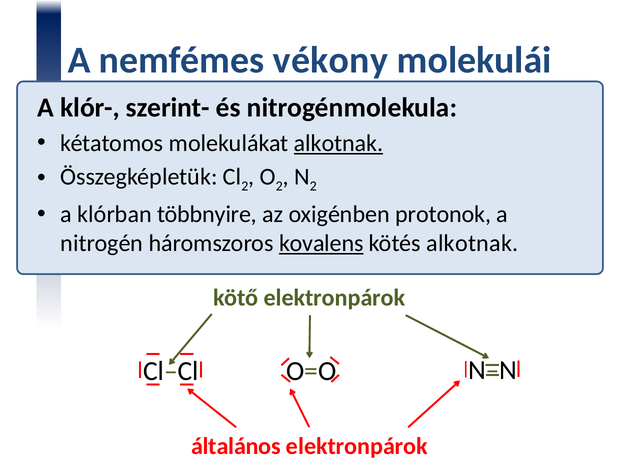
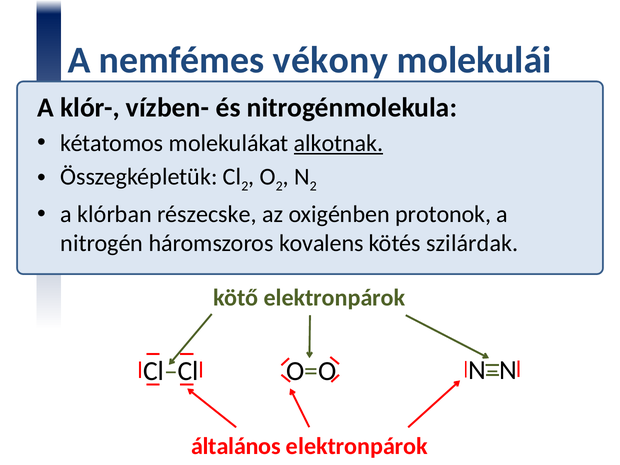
szerint-: szerint- -> vízben- (168, 108)
többnyire: többnyire -> részecske (207, 215)
kovalens underline: present -> none (321, 243)
kötés alkotnak: alkotnak -> szilárdak (472, 243)
